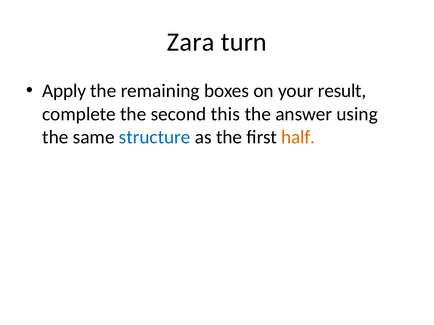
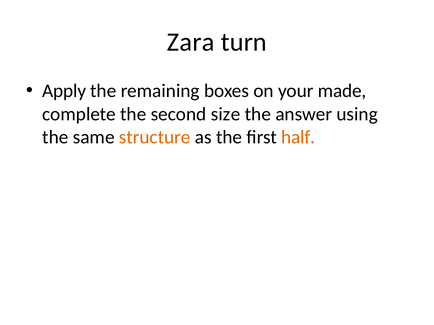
result: result -> made (342, 91)
this: this -> size (226, 114)
structure colour: blue -> orange (155, 137)
